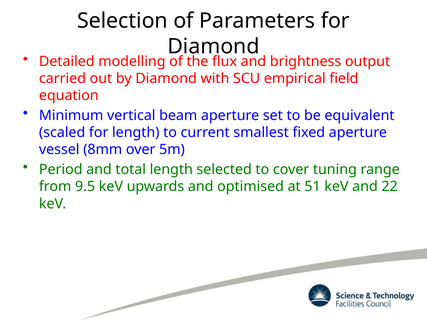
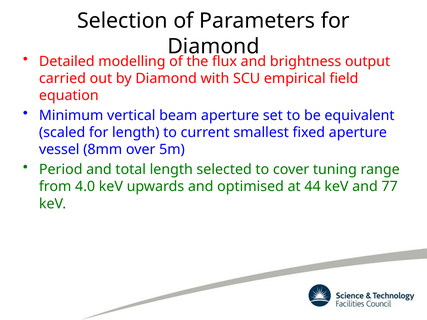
9.5: 9.5 -> 4.0 (85, 187)
51: 51 -> 44 (313, 187)
22: 22 -> 77 (390, 187)
